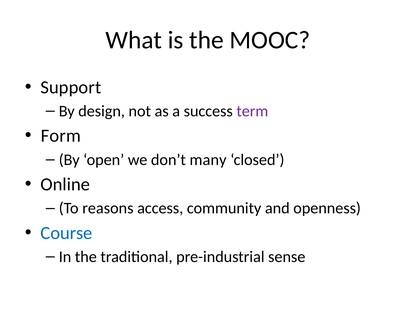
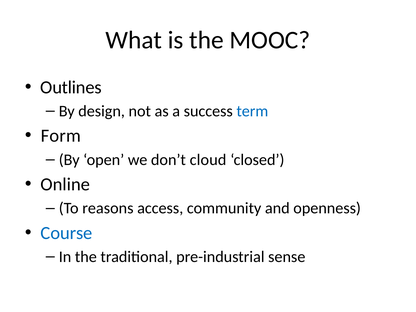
Support: Support -> Outlines (71, 87)
term colour: purple -> blue (252, 111)
many: many -> cloud (208, 160)
